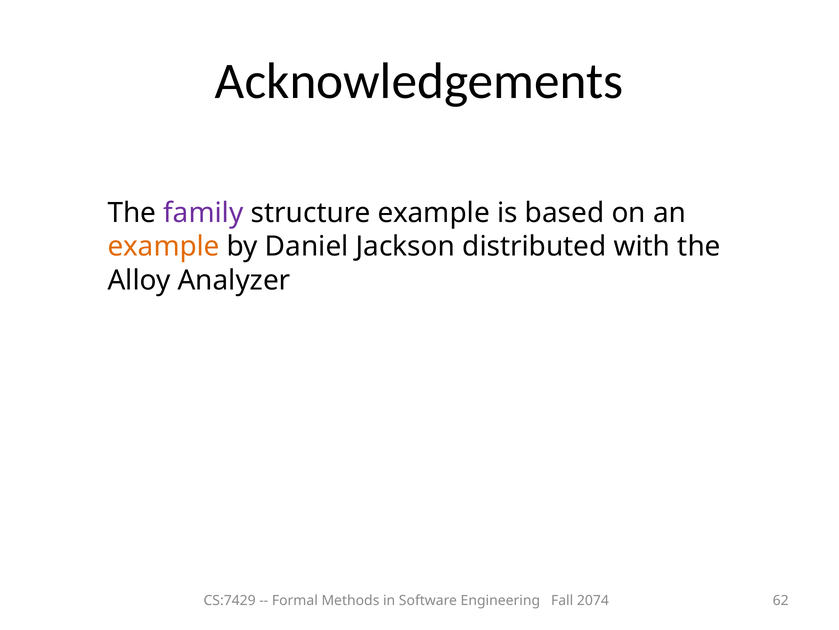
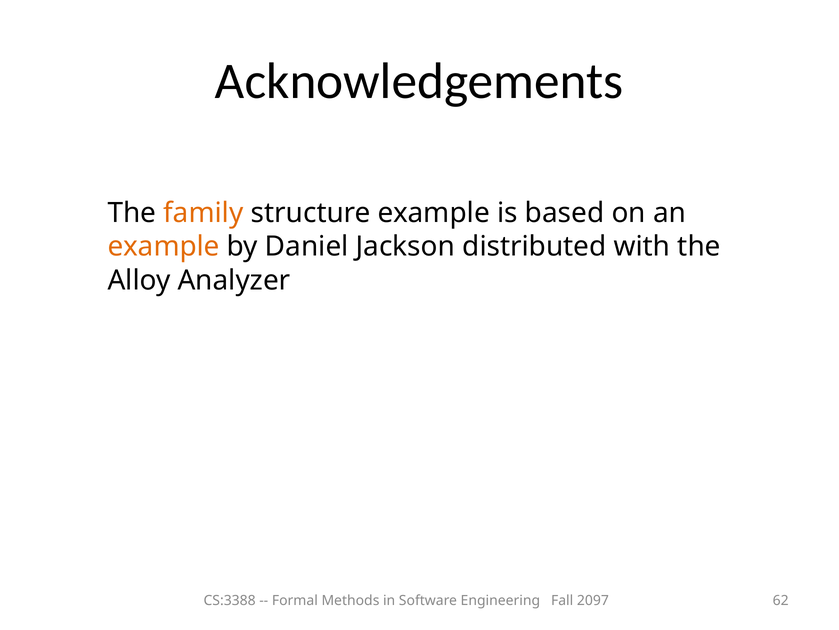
family colour: purple -> orange (203, 213)
CS:7429: CS:7429 -> CS:3388 (230, 600)
2074: 2074 -> 2097 (593, 600)
